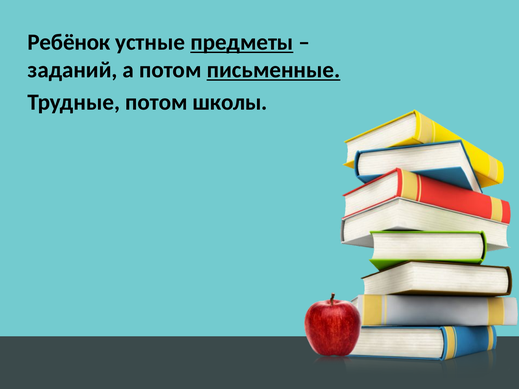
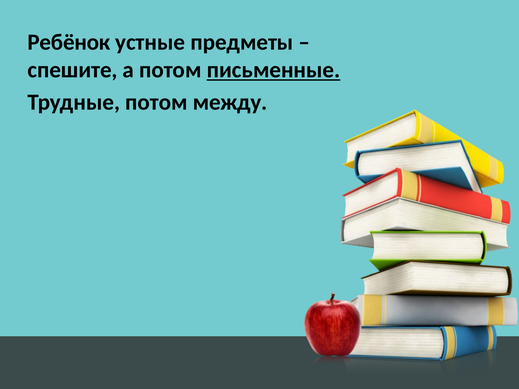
предметы underline: present -> none (242, 42)
заданий: заданий -> спешите (73, 70)
школы: школы -> между (230, 102)
